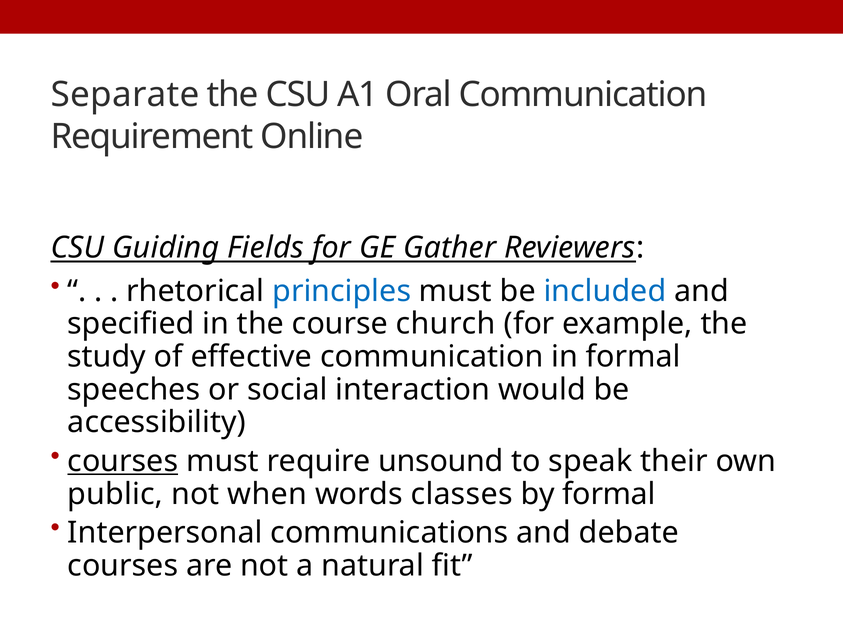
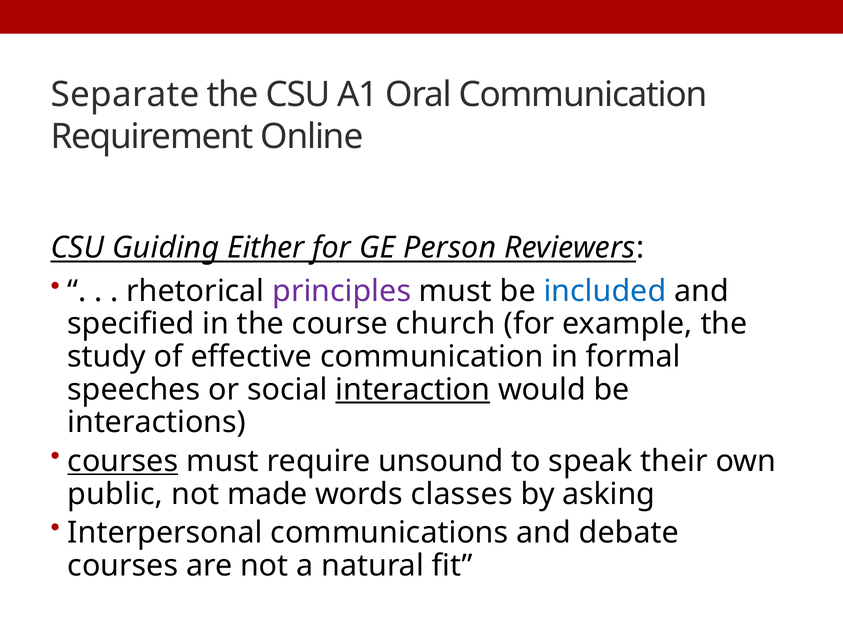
Fields: Fields -> Either (266, 248)
Gather: Gather -> Person (450, 248)
principles colour: blue -> purple (342, 291)
interaction underline: none -> present (413, 390)
accessibility: accessibility -> interactions (157, 423)
when: when -> made (267, 494)
by formal: formal -> asking (609, 494)
